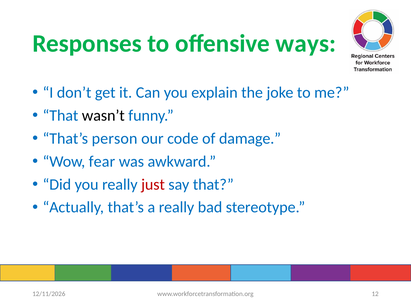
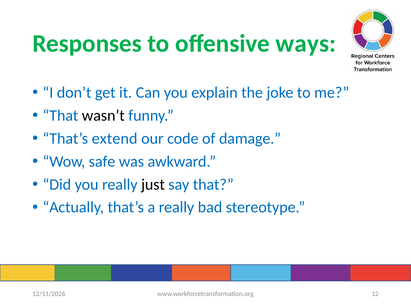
person: person -> extend (115, 139)
fear: fear -> safe (102, 162)
just colour: red -> black (153, 185)
